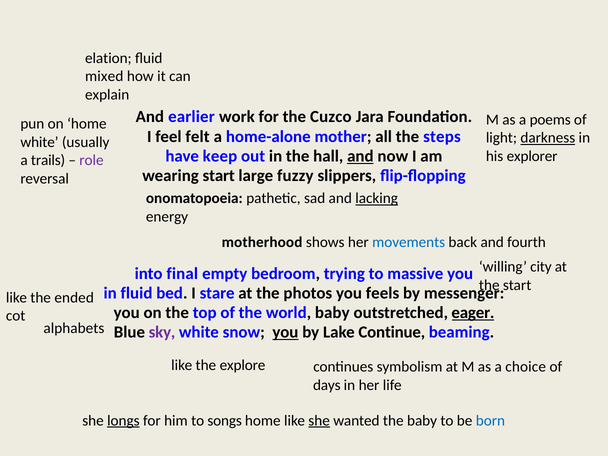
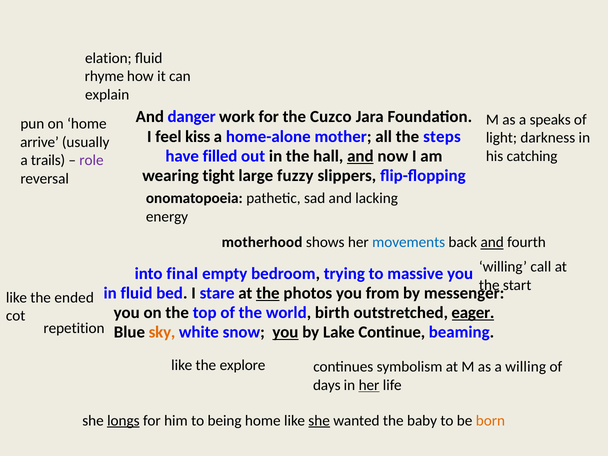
mixed: mixed -> rhyme (104, 76)
earlier: earlier -> danger (192, 117)
poems: poems -> speaks (550, 120)
felt: felt -> kiss (198, 136)
darkness underline: present -> none (548, 138)
white: white -> arrive (39, 142)
keep: keep -> filled (220, 156)
explorer: explorer -> catching (532, 156)
wearing start: start -> tight (219, 176)
lacking underline: present -> none (377, 198)
and underline: none -> present (492, 242)
city: city -> call (541, 267)
the underline: none -> present (268, 293)
feels: feels -> from (383, 293)
world baby: baby -> birth (332, 313)
alphabets: alphabets -> repetition (74, 328)
sky colour: purple -> orange (162, 332)
a choice: choice -> willing (526, 367)
her underline: none -> present (369, 385)
songs: songs -> being (225, 420)
born colour: blue -> orange (490, 420)
